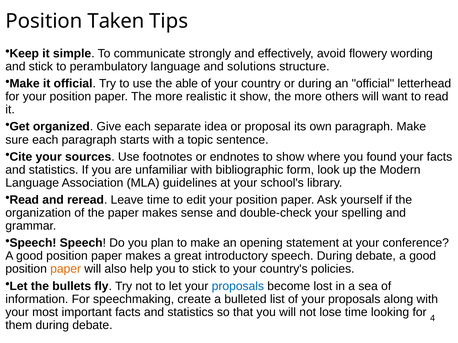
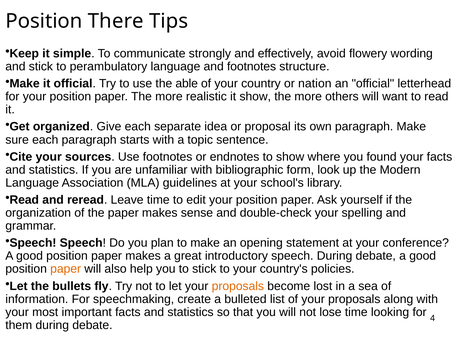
Taken: Taken -> There (116, 21)
and solutions: solutions -> footnotes (252, 67)
or during: during -> nation (315, 84)
proposals colour: blue -> orange (238, 286)
